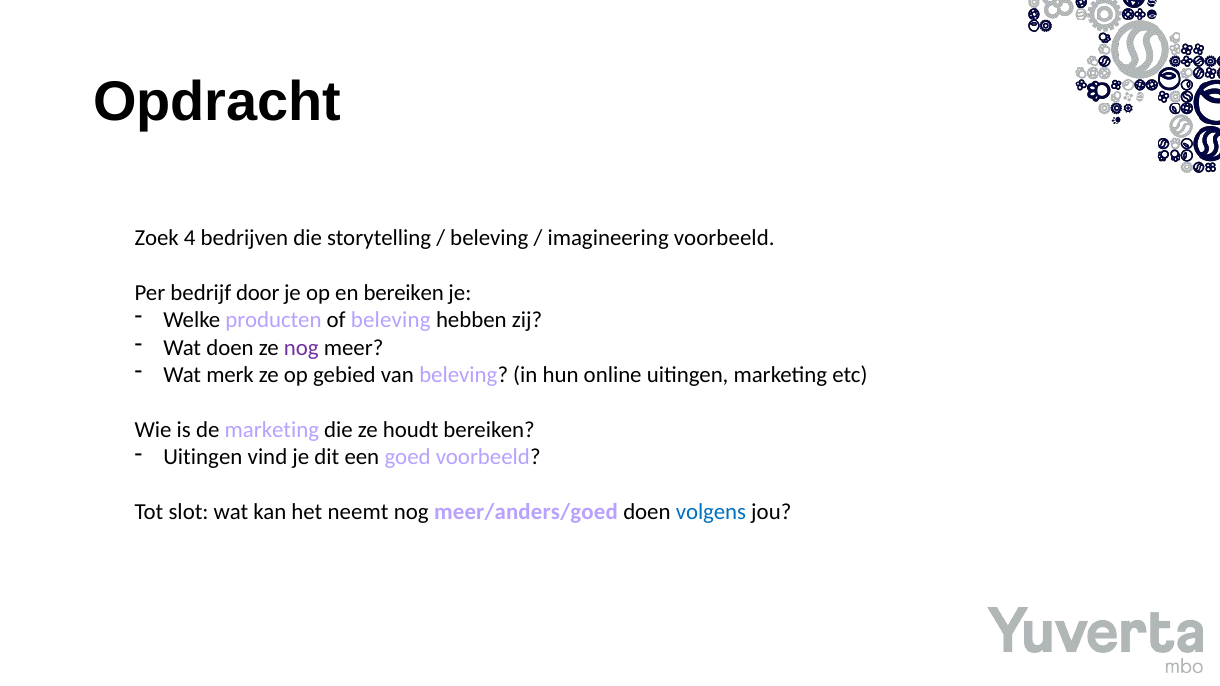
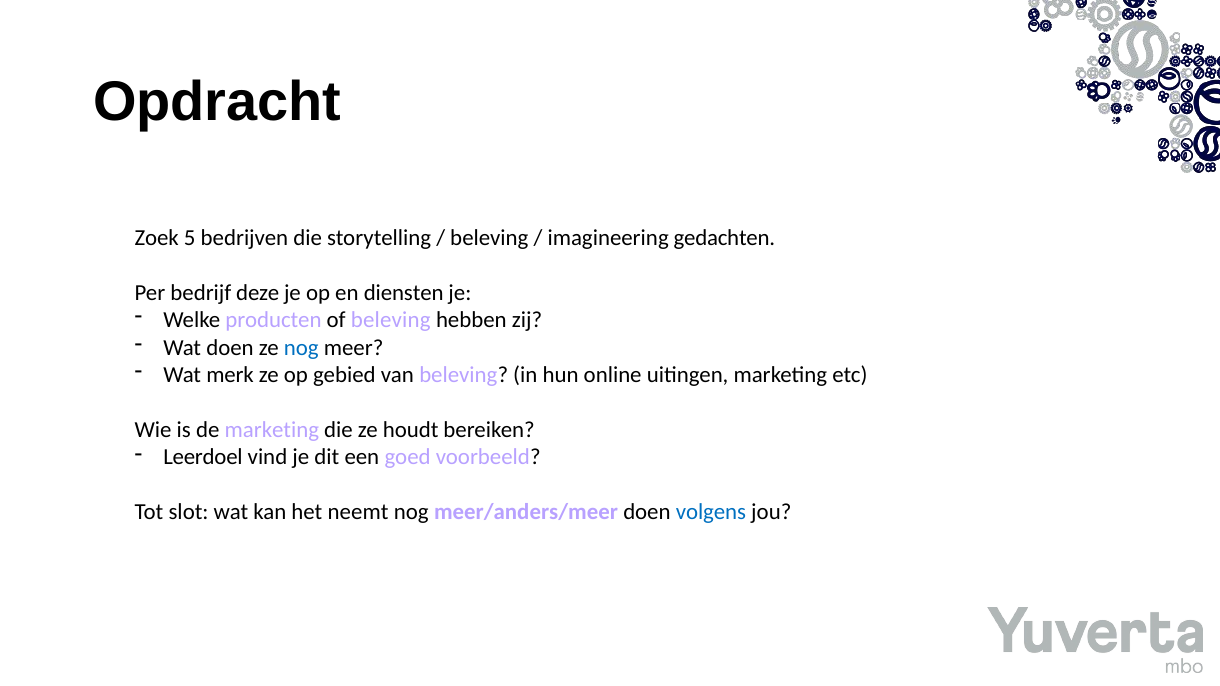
4: 4 -> 5 (190, 238)
imagineering voorbeeld: voorbeeld -> gedachten (724, 238)
door: door -> deze (258, 293)
en bereiken: bereiken -> diensten (404, 293)
nog colour: purple -> blue (301, 348)
Uitingen: Uitingen -> Leerdoel (203, 457)
meer/anders/goed: meer/anders/goed -> meer/anders/meer (526, 512)
